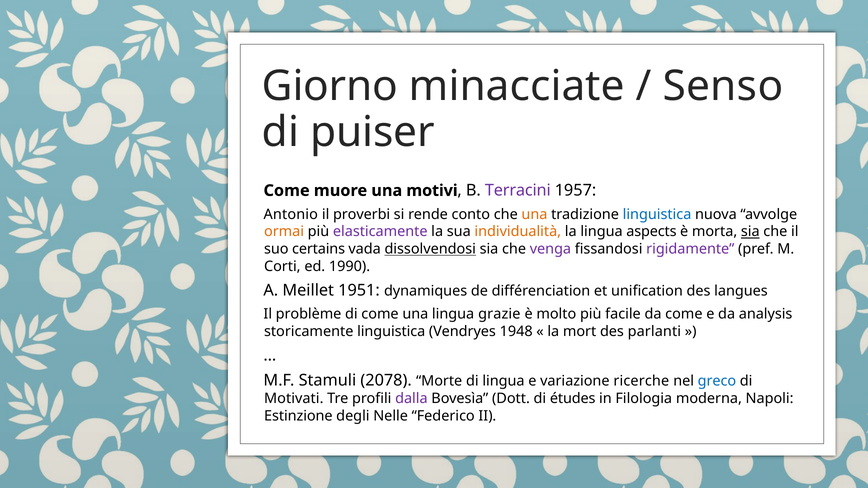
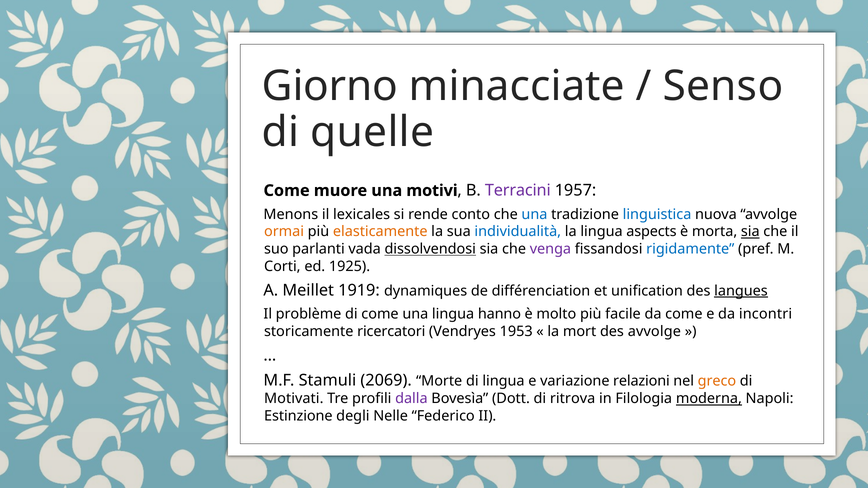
puiser: puiser -> quelle (372, 132)
Antonio: Antonio -> Menons (291, 214)
proverbi: proverbi -> lexicales (362, 214)
una colour: orange -> blue (534, 214)
elasticamente colour: purple -> orange (380, 232)
individualità colour: orange -> blue (518, 232)
certains: certains -> parlanti (319, 249)
rigidamente colour: purple -> blue (690, 249)
1990: 1990 -> 1925 (350, 266)
1951: 1951 -> 1919 (359, 290)
langues underline: none -> present (741, 291)
grazie: grazie -> hanno (499, 314)
analysis: analysis -> incontri (766, 314)
storicamente linguistica: linguistica -> ricercatori (391, 332)
1948: 1948 -> 1953 (516, 332)
des parlanti: parlanti -> avvolge (654, 332)
2078: 2078 -> 2069 (386, 381)
ricerche: ricerche -> relazioni (641, 381)
greco colour: blue -> orange (717, 381)
études: études -> ritrova (573, 399)
moderna underline: none -> present (709, 399)
